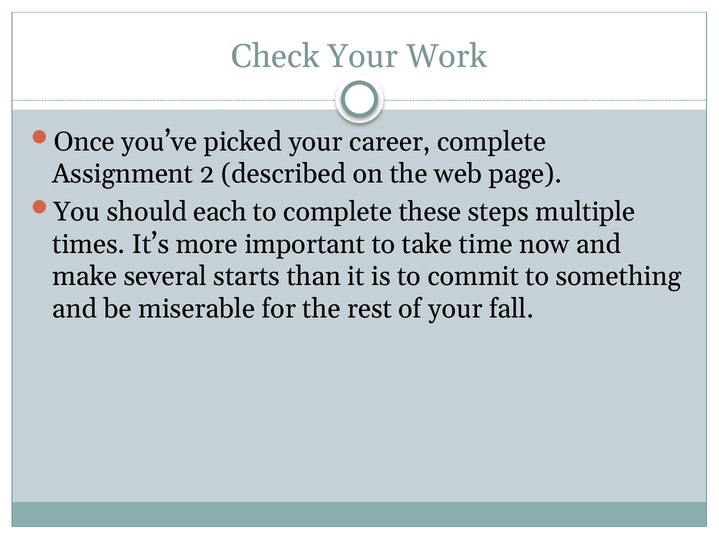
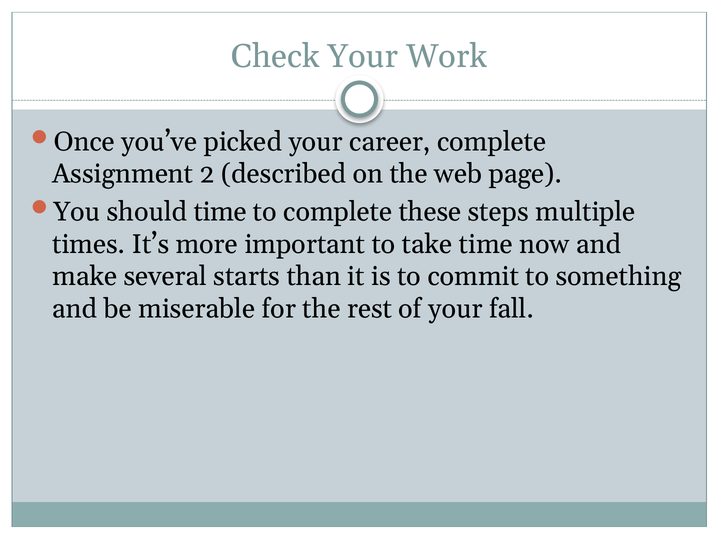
should each: each -> time (220, 212)
